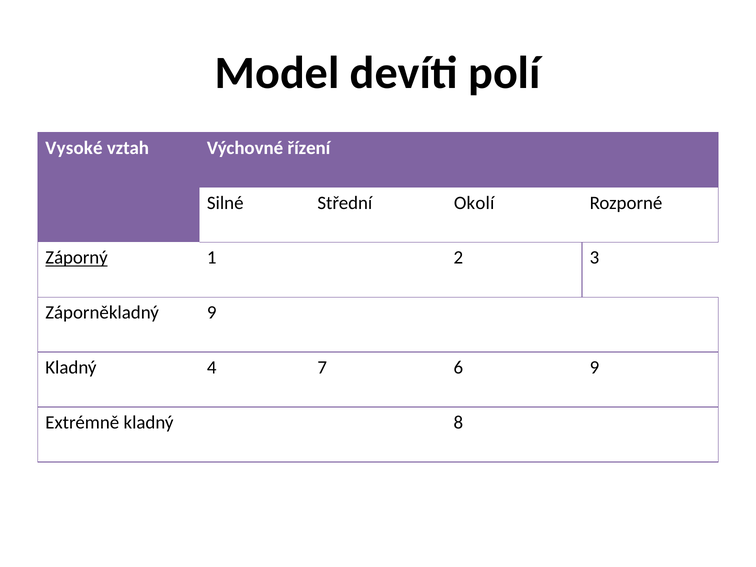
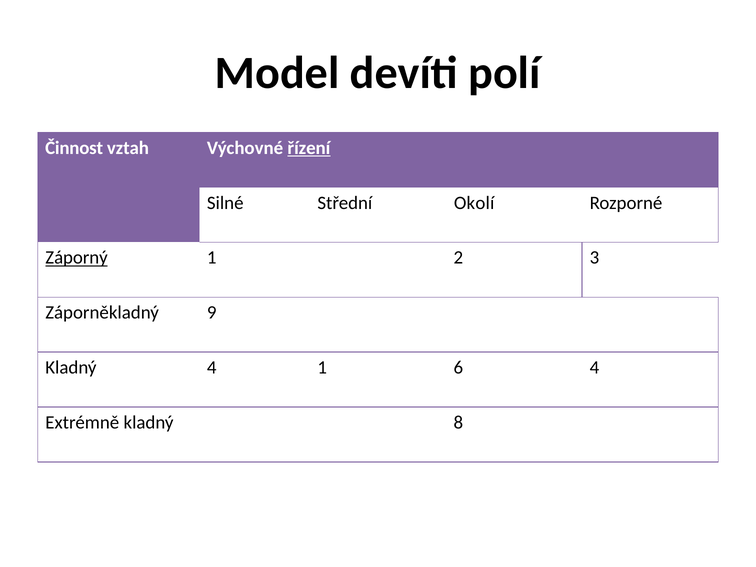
Vysoké: Vysoké -> Činnost (74, 148)
řízení underline: none -> present (309, 148)
4 7: 7 -> 1 (322, 368)
6 9: 9 -> 4 (594, 368)
